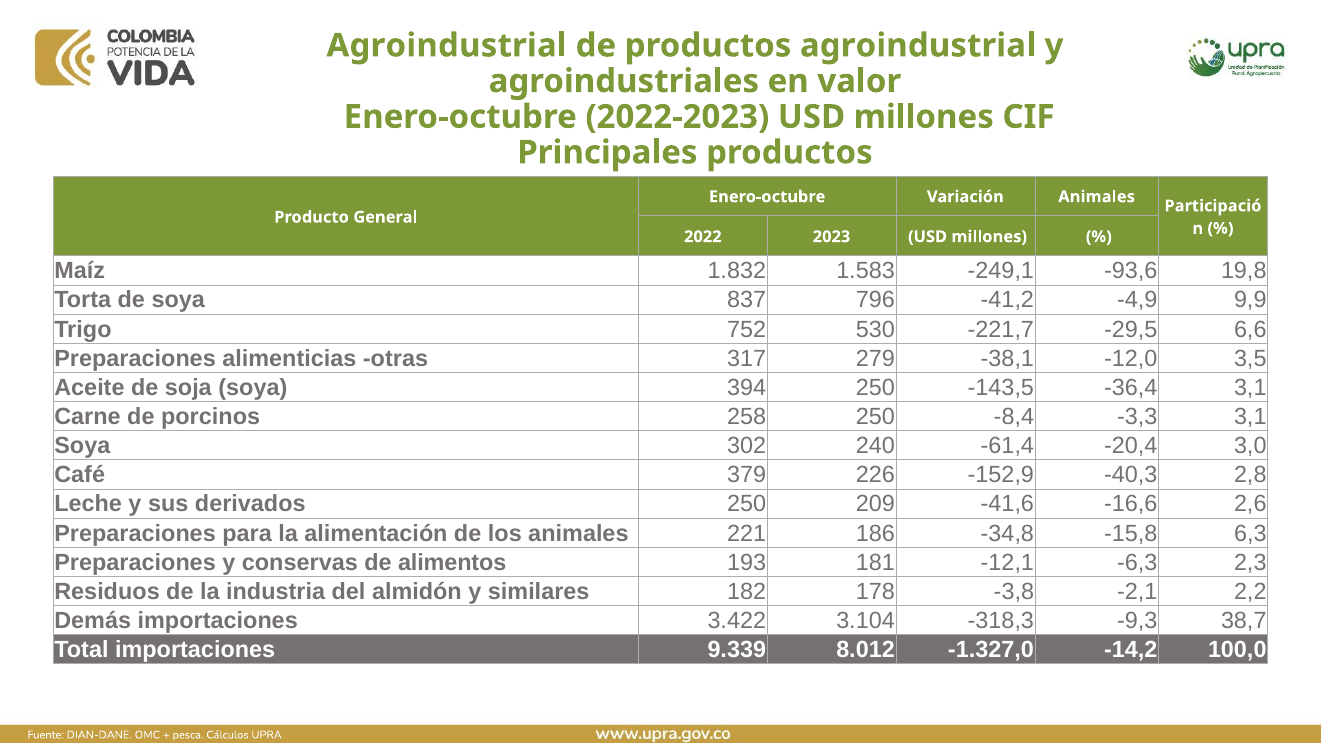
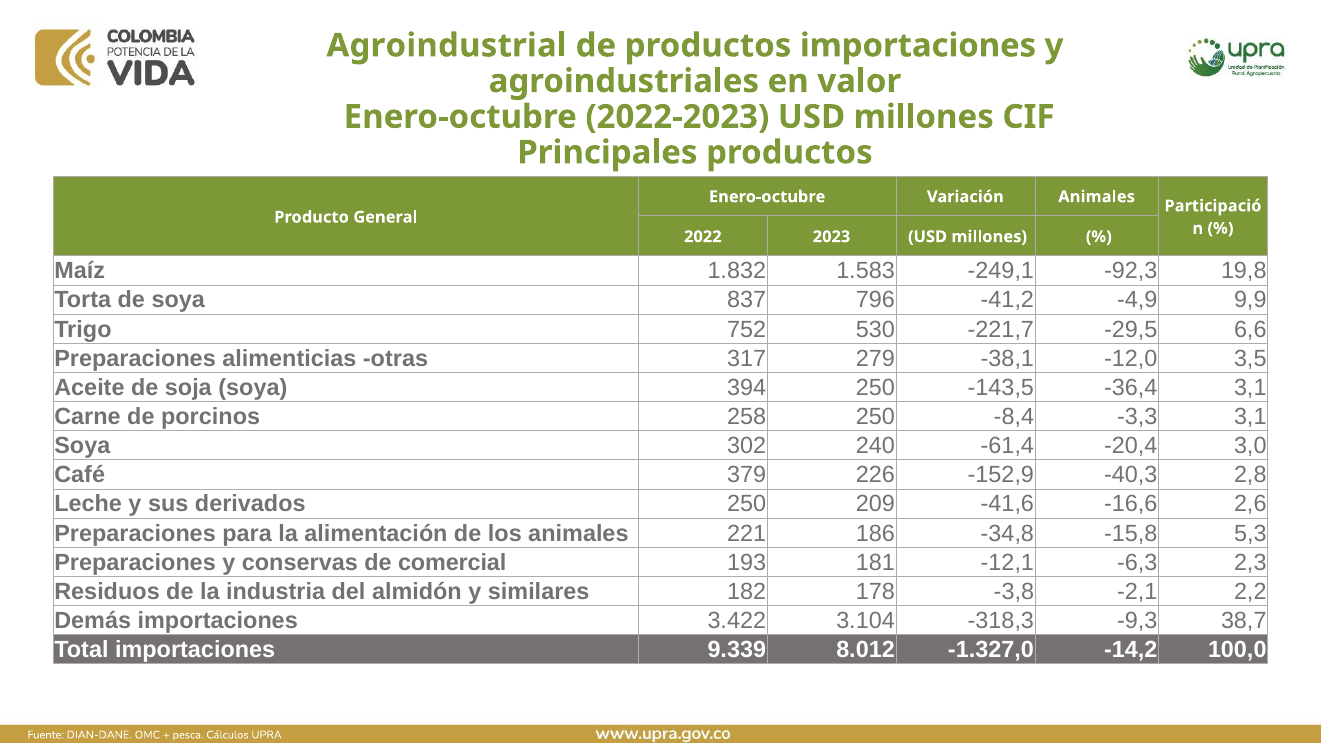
productos agroindustrial: agroindustrial -> importaciones (918, 46)
-93,6: -93,6 -> -92,3 (1131, 271)
6,3: 6,3 -> 5,3 (1250, 533)
alimentos: alimentos -> comercial (452, 562)
